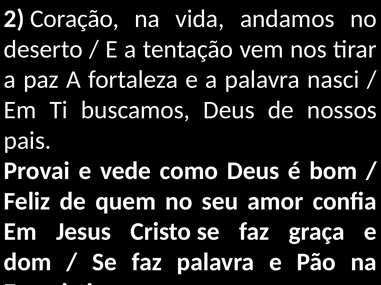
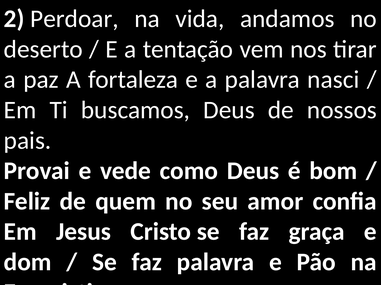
Coração: Coração -> Perdoar (74, 19)
